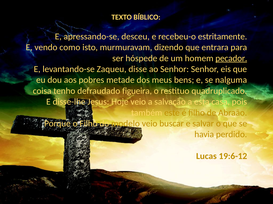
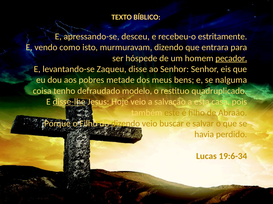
figueira: figueira -> modelo (137, 91)
disse-lhe underline: none -> present (69, 102)
do modelo: modelo -> dizendo (126, 124)
19:6-12: 19:6-12 -> 19:6-34 (233, 157)
